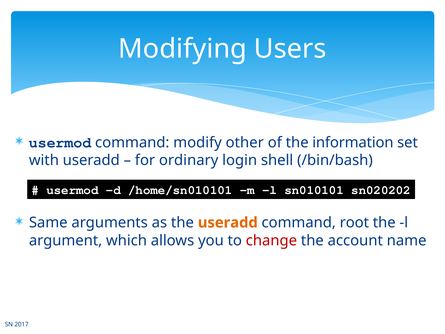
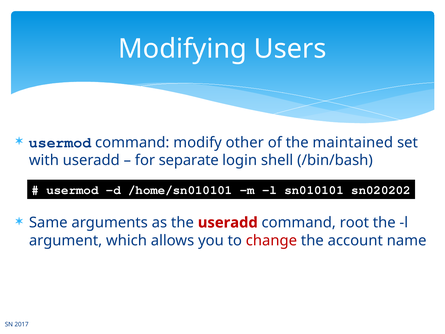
information: information -> maintained (353, 142)
ordinary: ordinary -> separate (189, 160)
useradd colour: orange -> red (228, 222)
